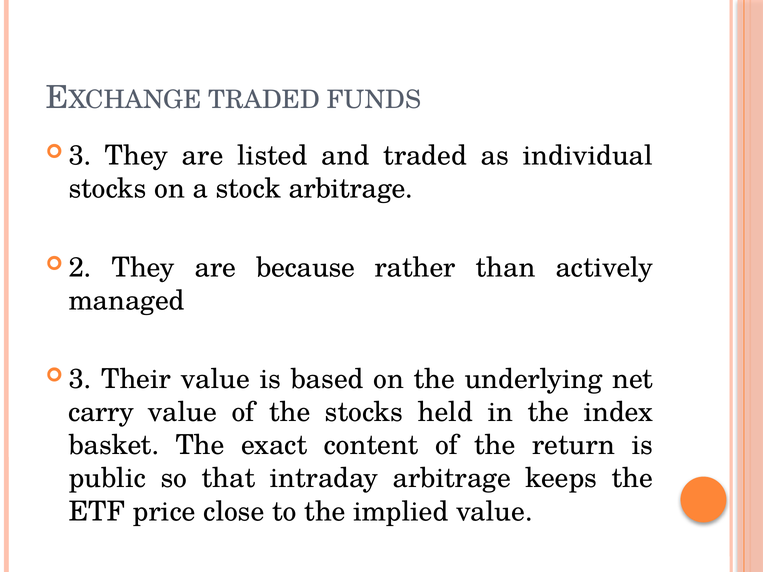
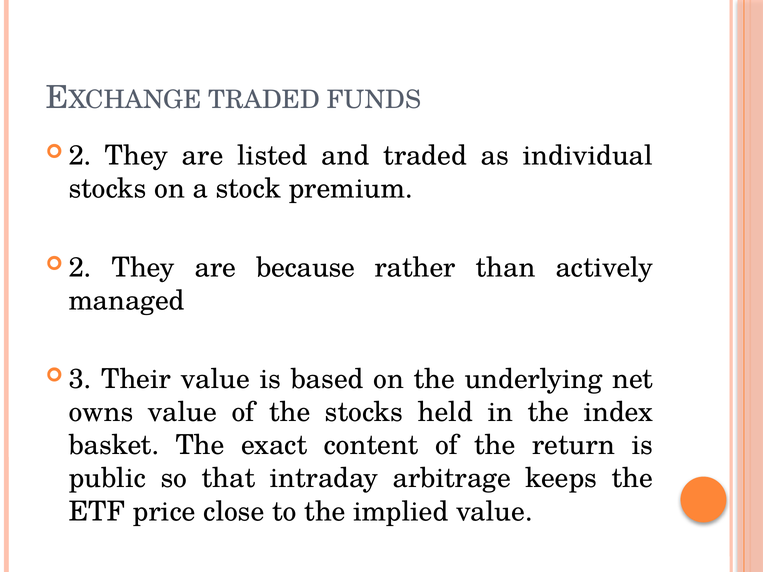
3: 3 -> 2 (80, 156)
stock arbitrage: arbitrage -> premium (351, 189)
carry: carry -> owns (101, 413)
